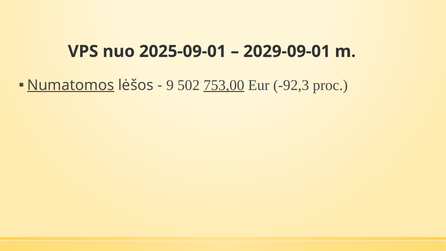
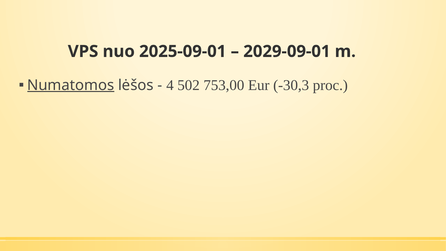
9: 9 -> 4 (170, 85)
753,00 underline: present -> none (224, 85)
-92,3: -92,3 -> -30,3 (291, 85)
